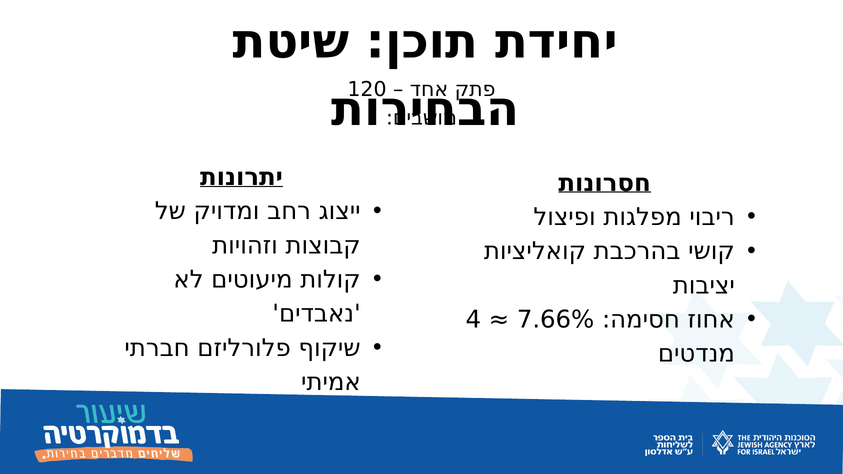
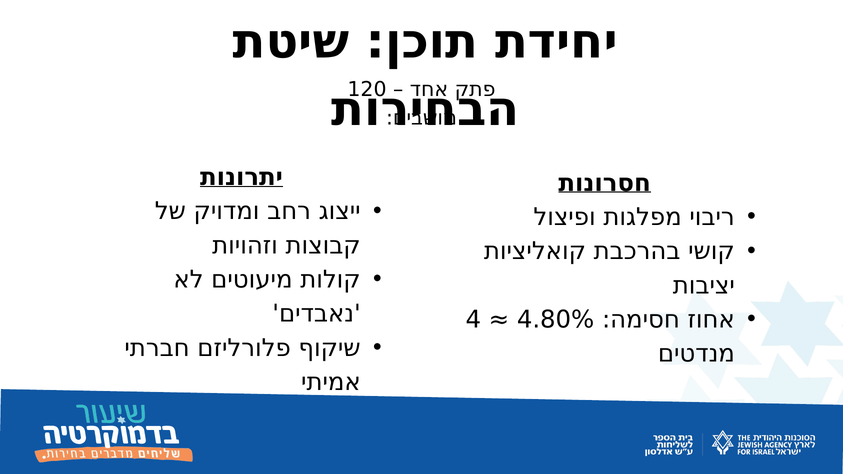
7.66%: 7.66% -> 4.80% (556, 320)
